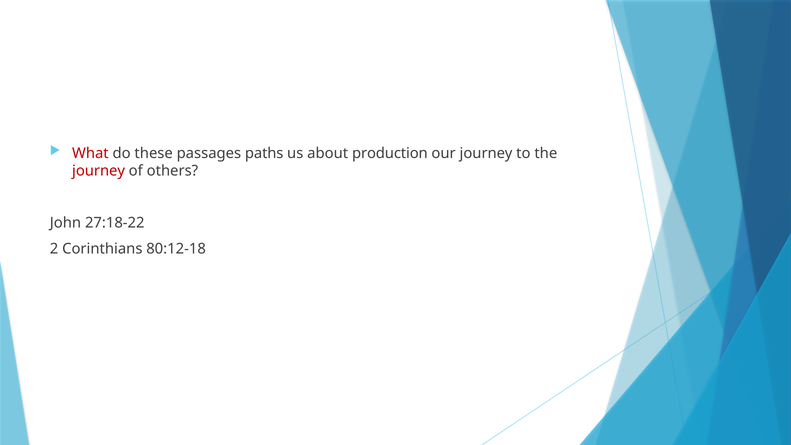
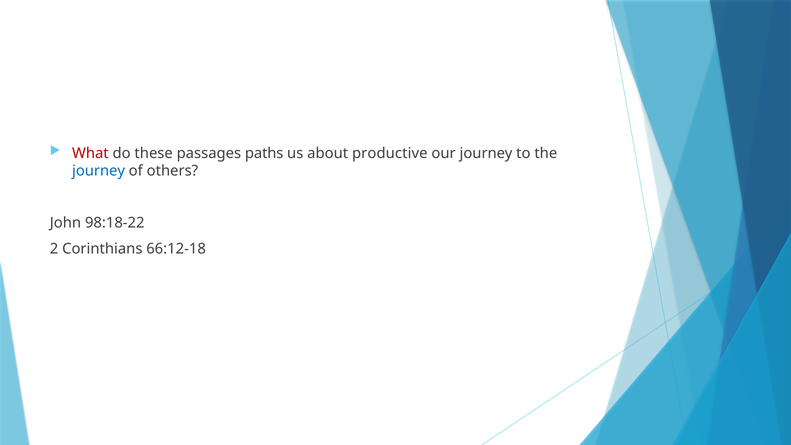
production: production -> productive (390, 153)
journey colour: red -> blue (99, 171)
27:18-22: 27:18-22 -> 98:18-22 (115, 223)
80:12-18: 80:12-18 -> 66:12-18 (176, 249)
